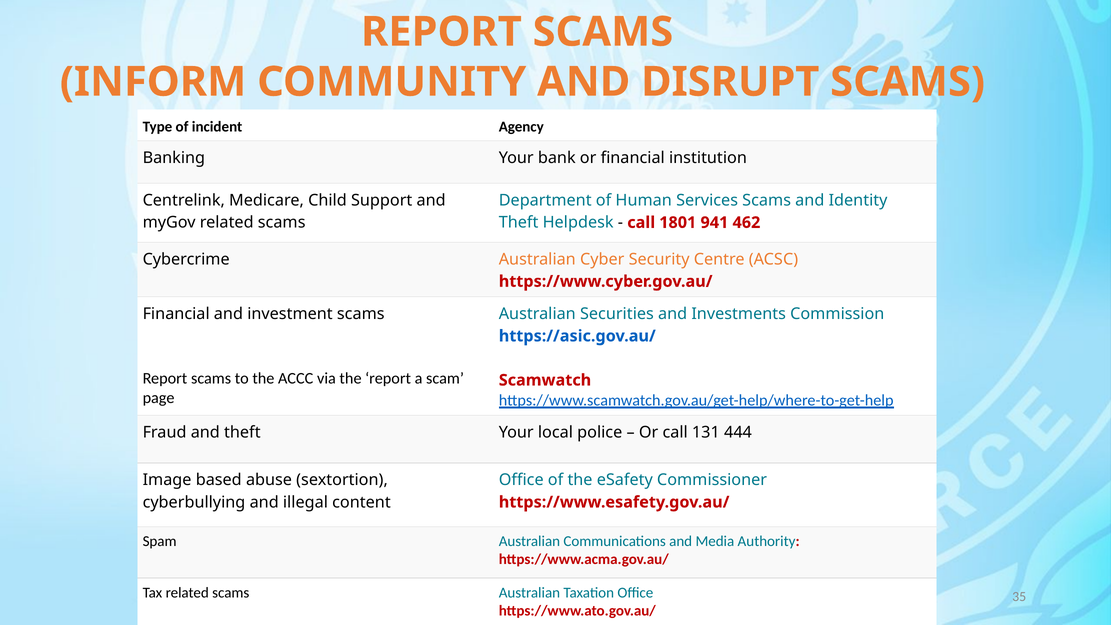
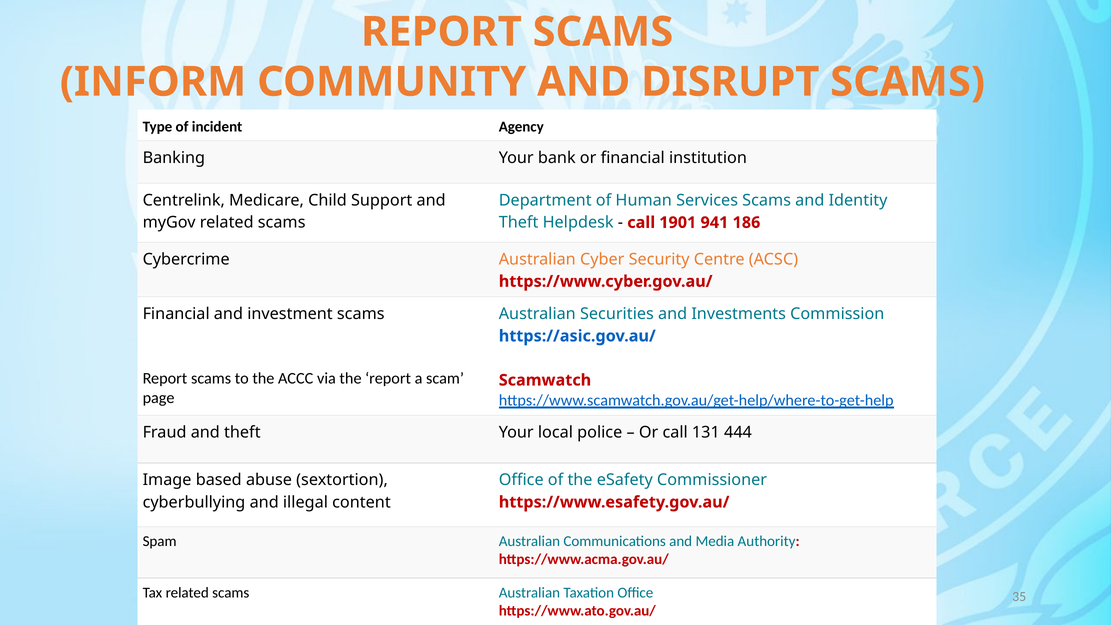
1801: 1801 -> 1901 (678, 223)
462: 462 -> 186 (746, 223)
